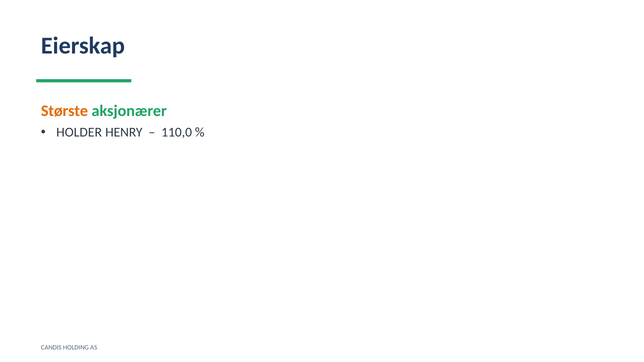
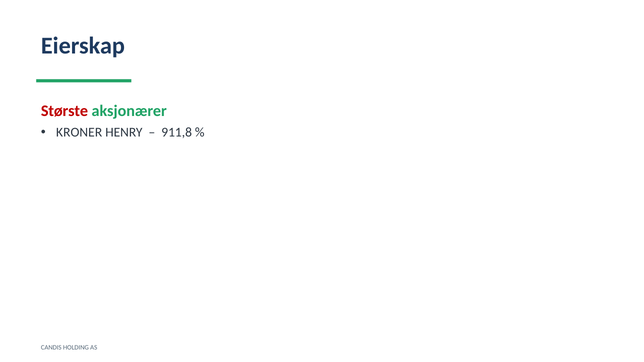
Største colour: orange -> red (65, 111)
HOLDER: HOLDER -> KRONER (79, 132)
110,0: 110,0 -> 911,8 (177, 132)
